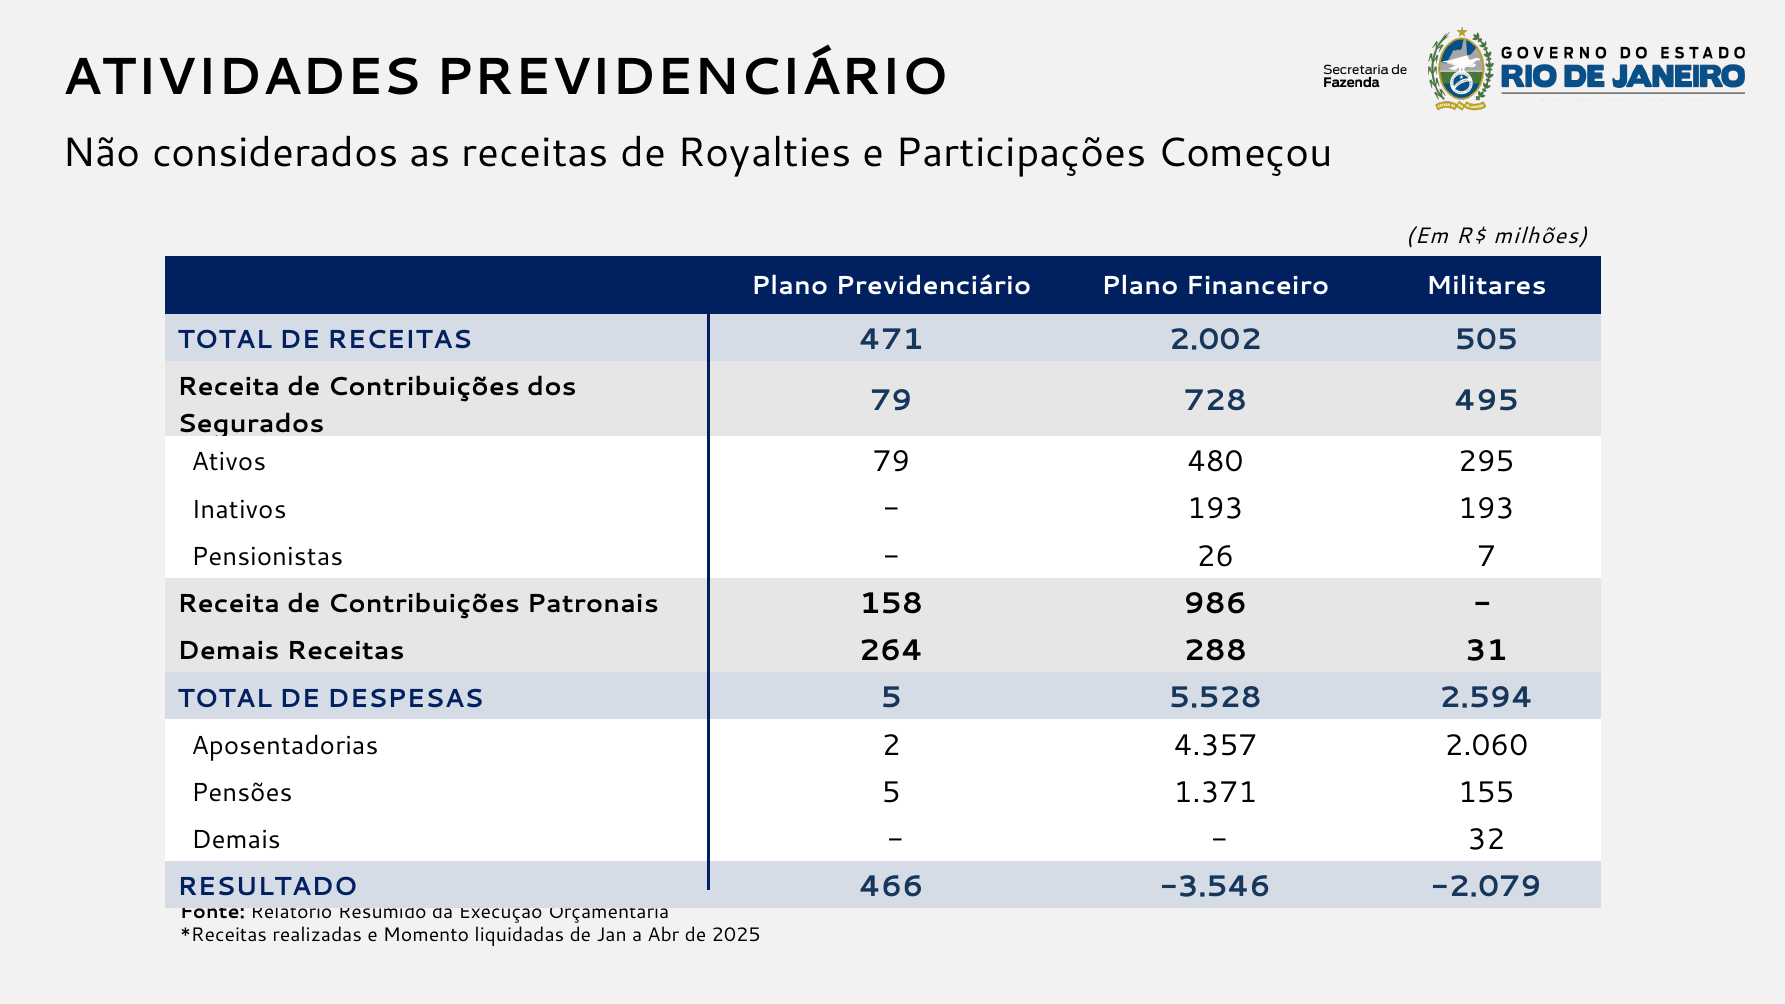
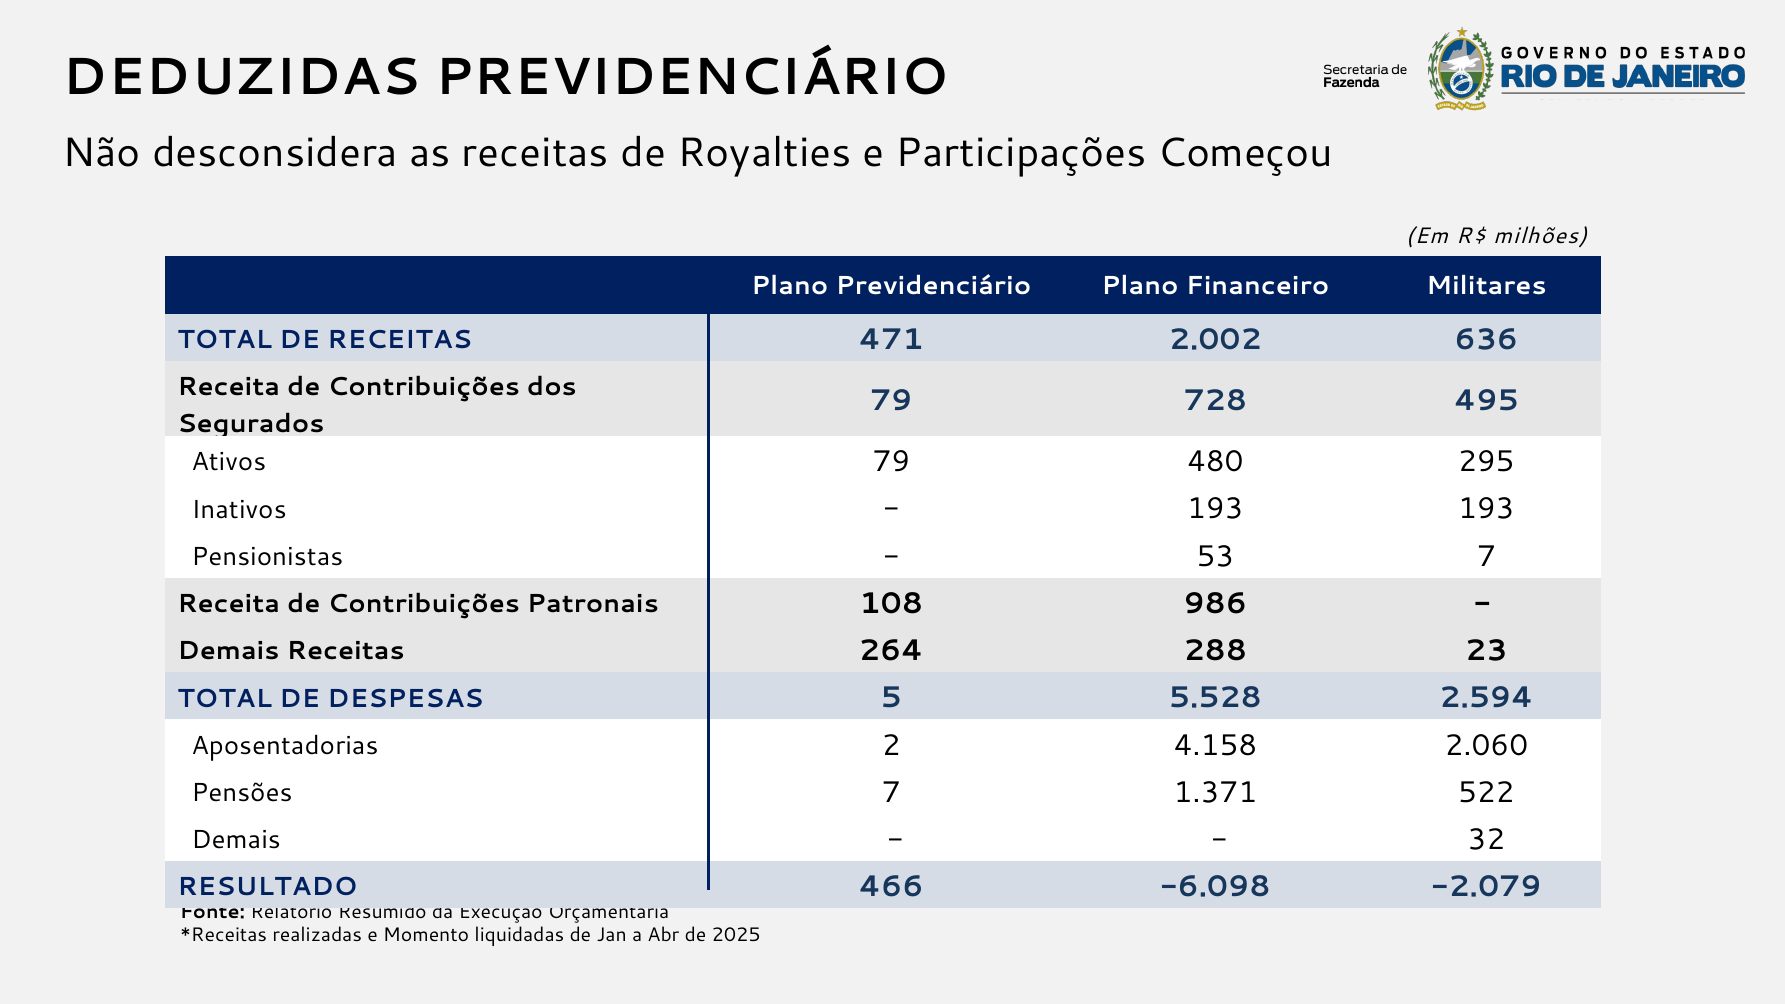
ATIVIDADES: ATIVIDADES -> DEDUZIDAS (242, 77)
considerados: considerados -> desconsidera (275, 153)
505: 505 -> 636 (1486, 340)
26: 26 -> 53 (1215, 556)
158: 158 -> 108 (891, 604)
31: 31 -> 23 (1486, 651)
4.357: 4.357 -> 4.158 (1215, 745)
5: 5 -> 7 (891, 793)
155: 155 -> 522 (1486, 793)
-3.546: -3.546 -> -6.098 (1215, 887)
